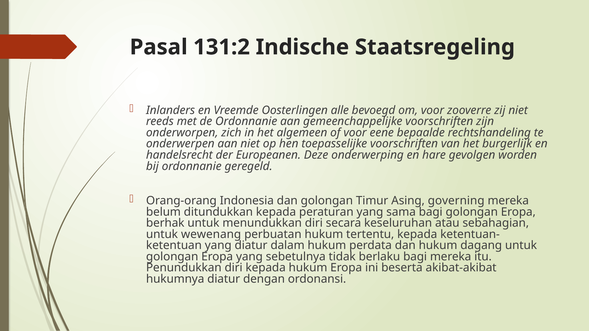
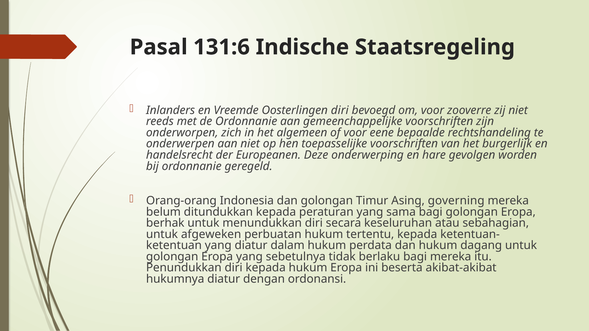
131:2: 131:2 -> 131:6 (222, 47)
Oosterlingen alle: alle -> diri (340, 110)
wewenang: wewenang -> afgeweken (211, 235)
